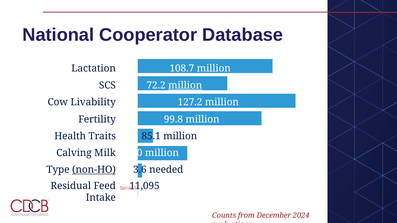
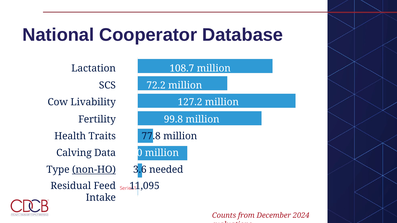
million underline: present -> none (185, 86)
85.1: 85.1 -> 77.8 (151, 136)
Milk: Milk -> Data (105, 153)
